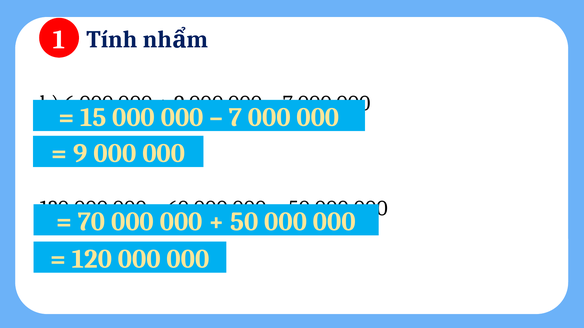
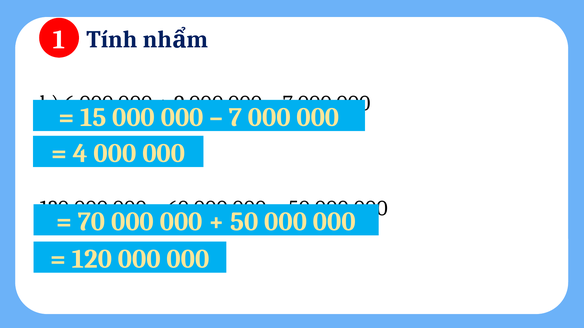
9: 9 -> 4 (80, 154)
